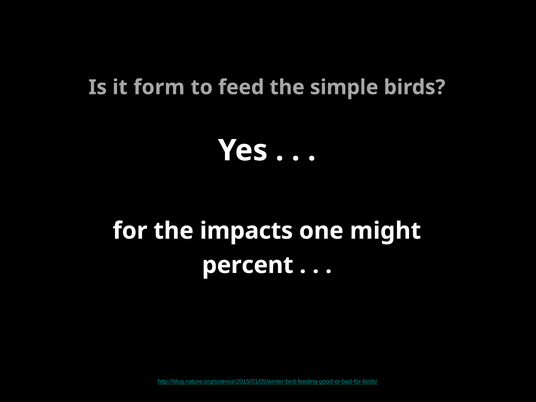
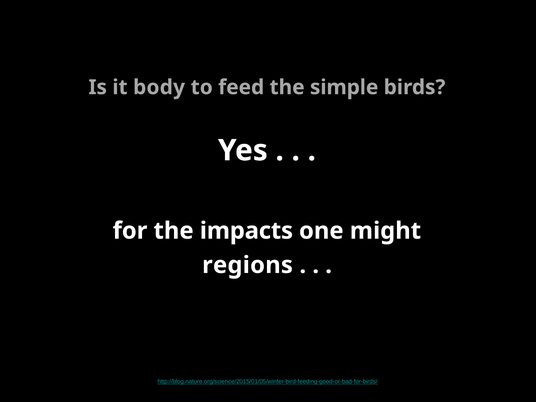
form: form -> body (159, 87)
percent: percent -> regions (247, 265)
